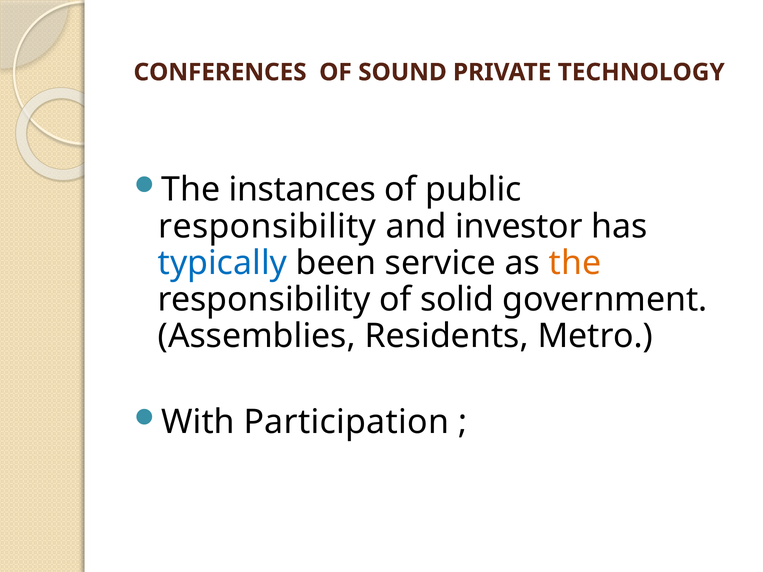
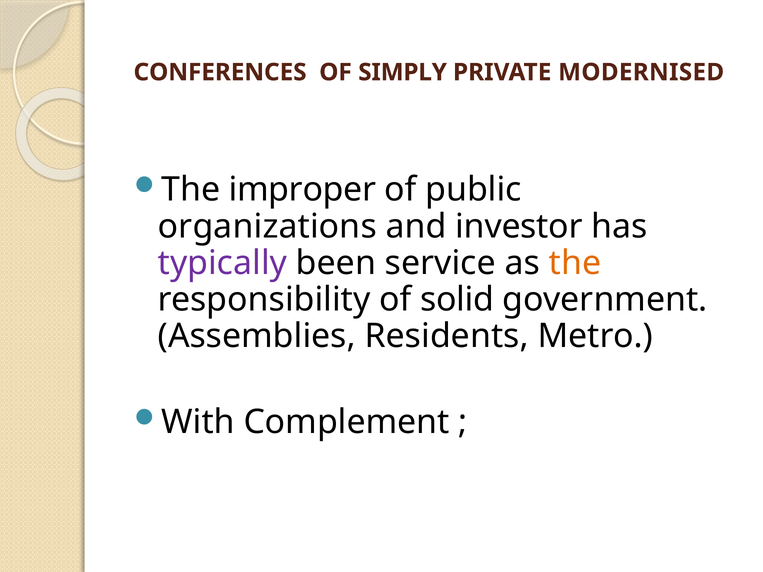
SOUND: SOUND -> SIMPLY (403, 72)
TECHNOLOGY: TECHNOLOGY -> MODERNISED (641, 72)
instances: instances -> improper (302, 190)
responsibility: responsibility -> organizations (267, 226)
typically colour: blue -> purple (222, 263)
Participation: Participation -> Complement (347, 422)
